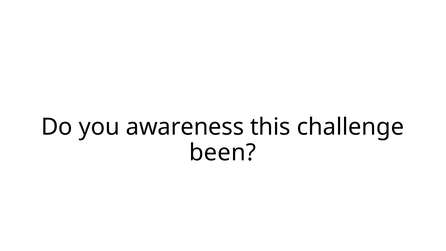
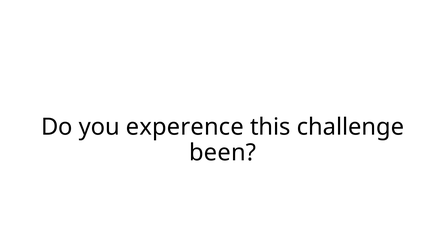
awareness: awareness -> experence (185, 127)
